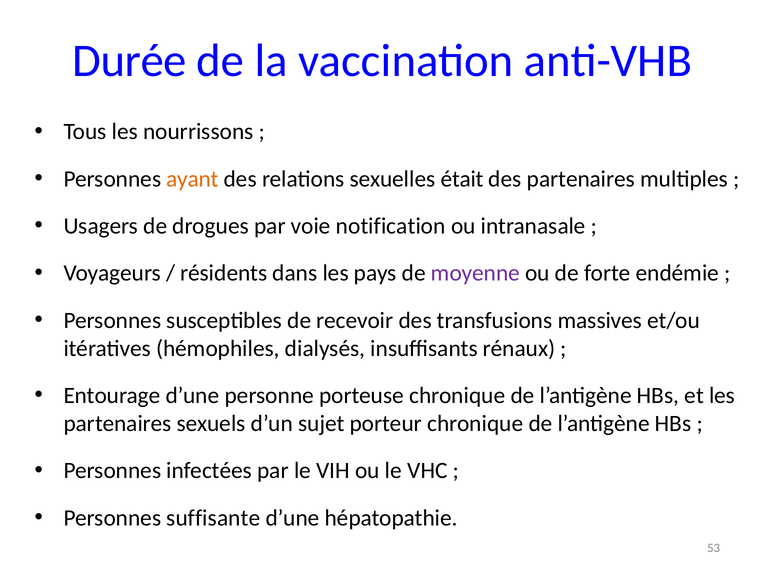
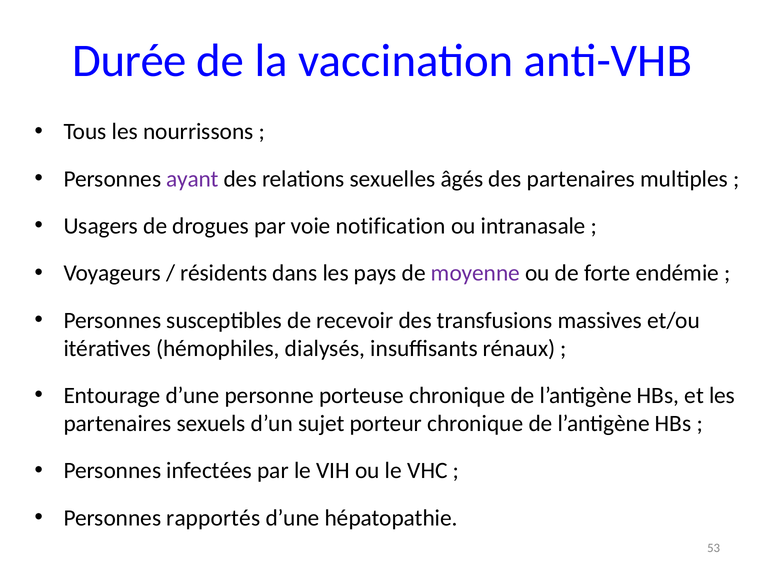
ayant colour: orange -> purple (192, 179)
était: était -> âgés (462, 179)
suffisante: suffisante -> rapportés (213, 518)
